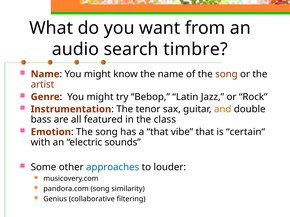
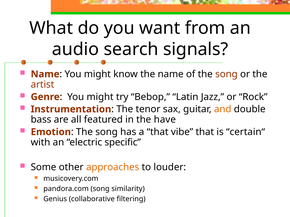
timbre: timbre -> signals (196, 49)
class: class -> have (165, 120)
sounds: sounds -> specific (123, 143)
approaches colour: blue -> orange (113, 167)
